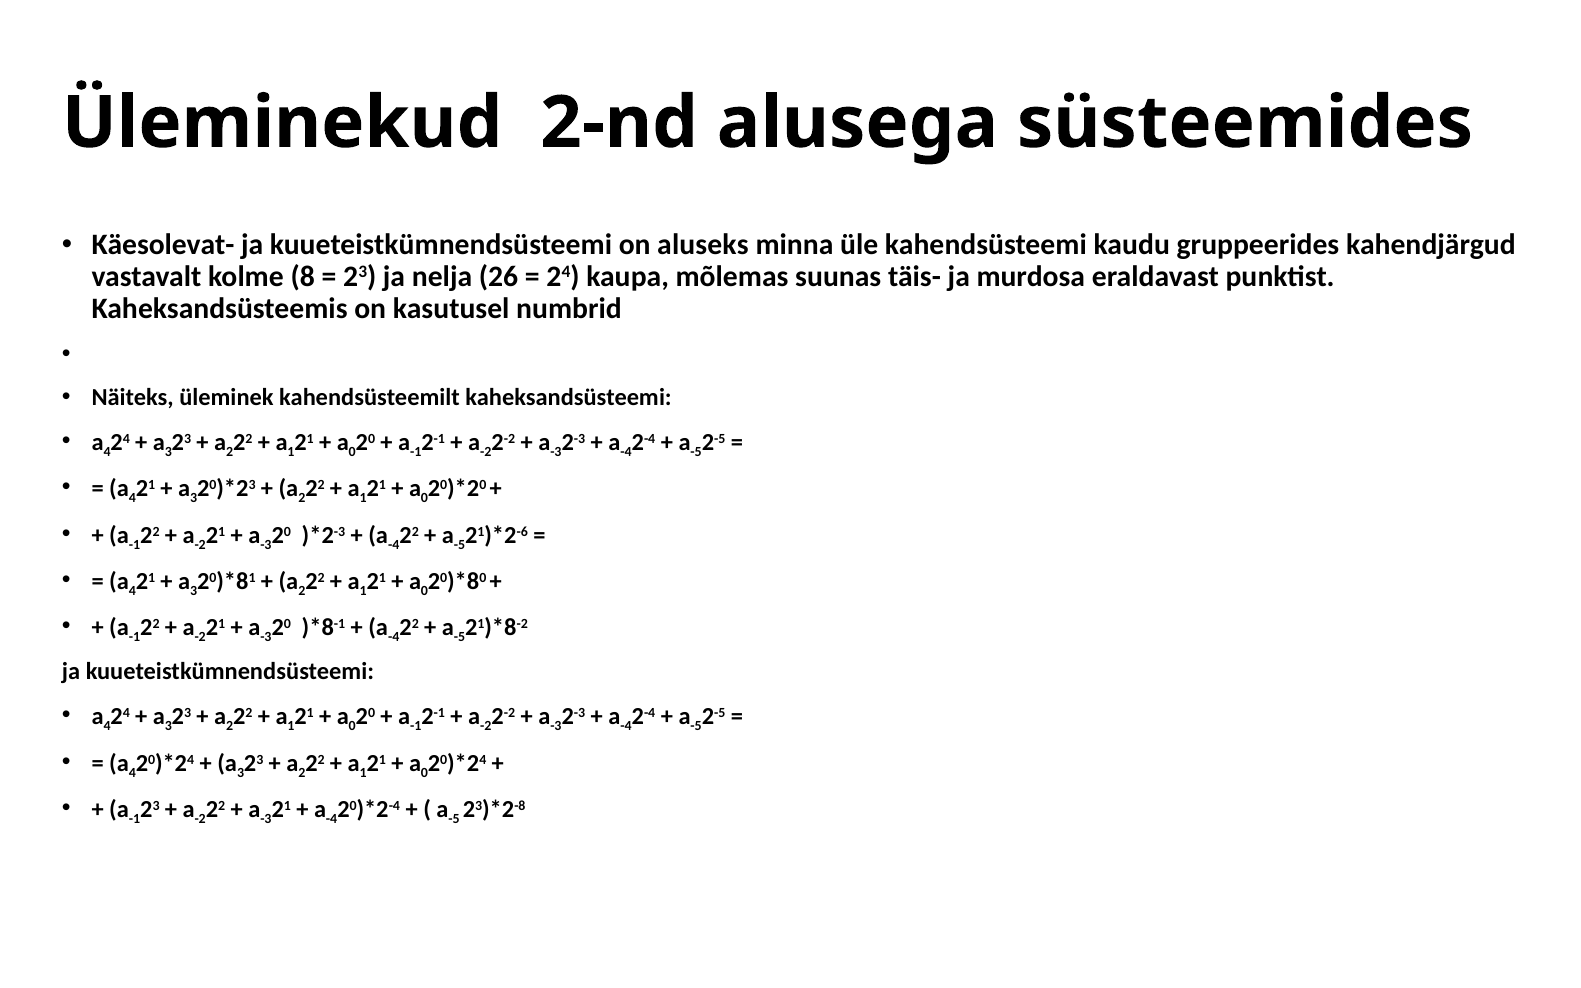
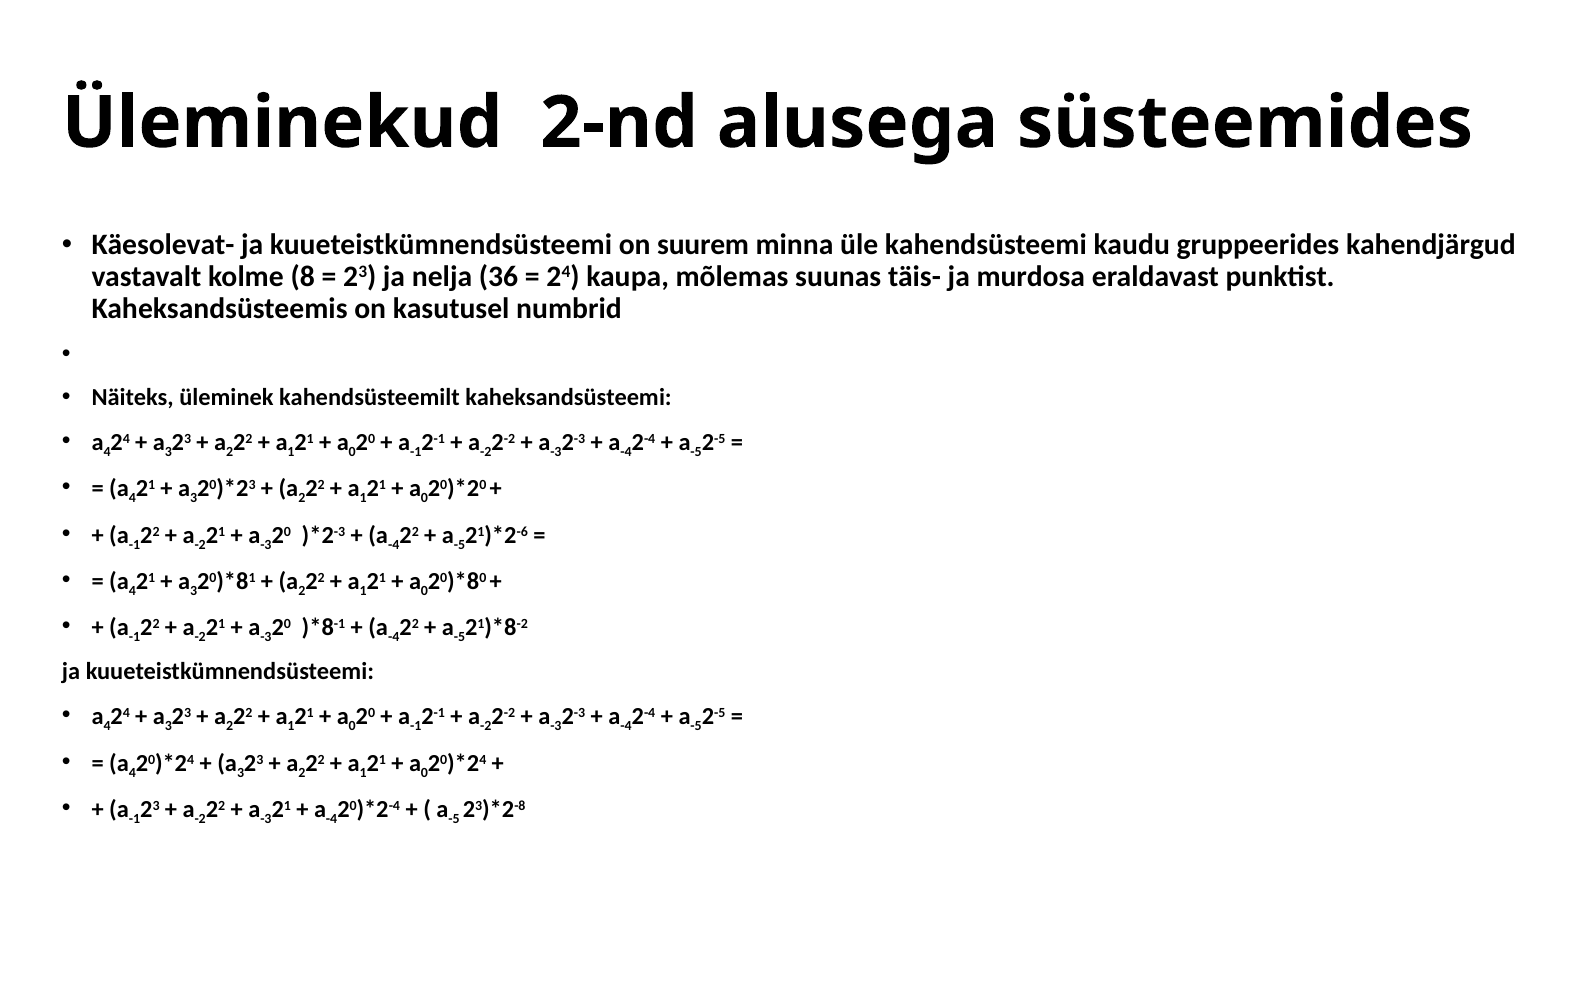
aluseks: aluseks -> suurem (703, 244)
26: 26 -> 36 (499, 276)
